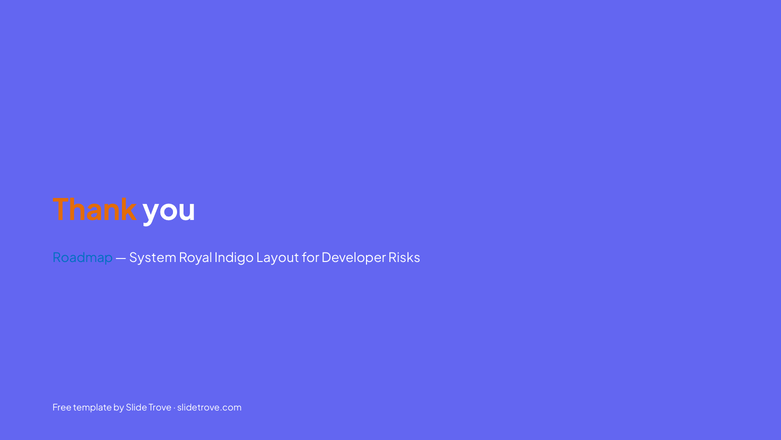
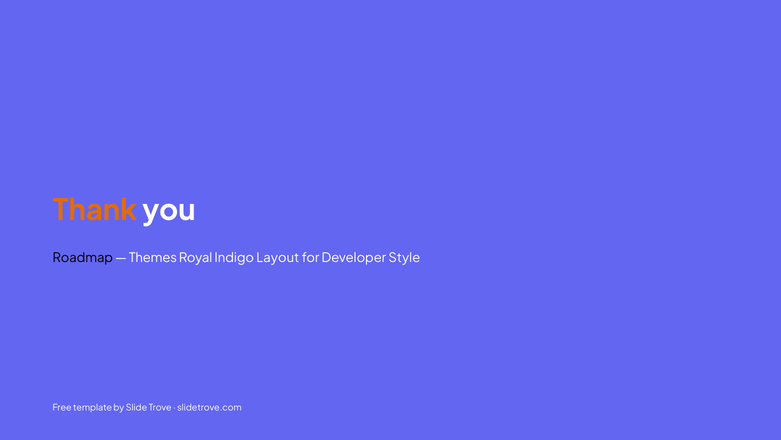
Roadmap colour: blue -> black (83, 258)
System: System -> Themes (153, 258)
Risks: Risks -> Style (404, 258)
